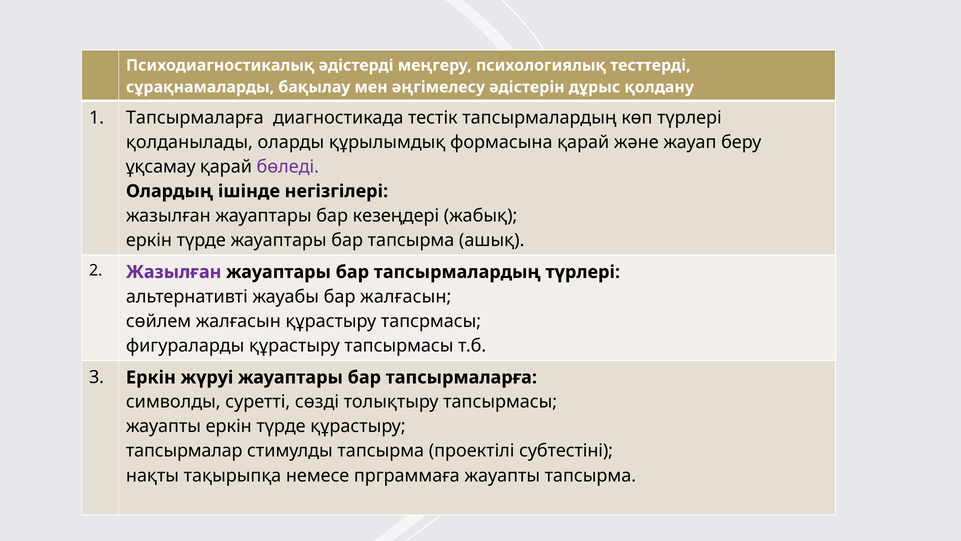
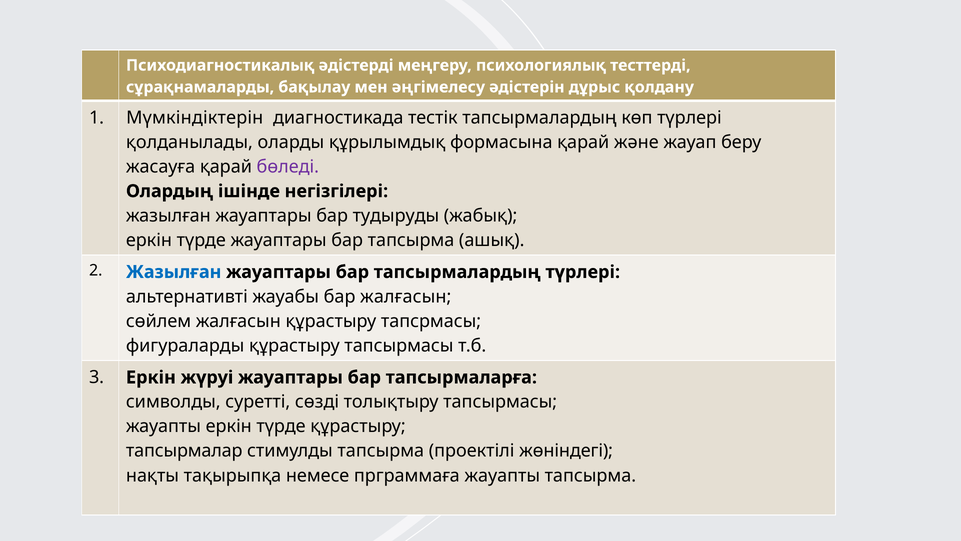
1 Тапсырмаларға: Тапсырмаларға -> Мүмкіндіктерін (195, 117)
ұқсамау: ұқсамау -> жасауға (161, 167)
кезеңдері: кезеңдері -> тудыруды (396, 216)
Жазылған colour: purple -> blue (174, 272)
субтестіні: субтестіні -> жөніндегі (566, 451)
